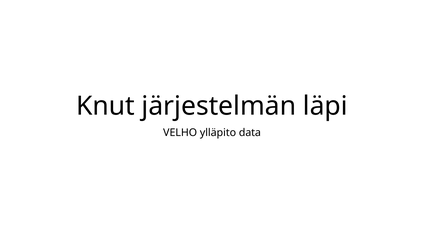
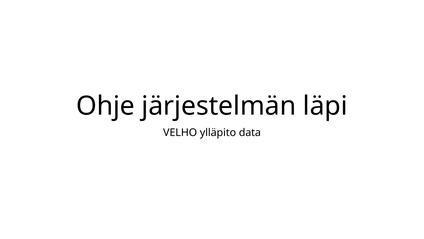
Knut: Knut -> Ohje (105, 106)
